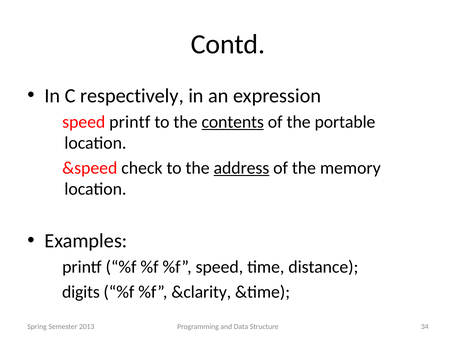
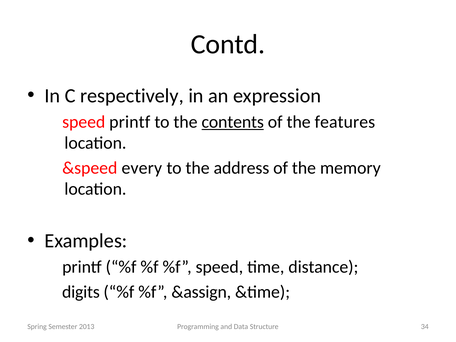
portable: portable -> features (345, 122)
check: check -> every (142, 168)
address underline: present -> none (241, 168)
&clarity: &clarity -> &assign (201, 292)
